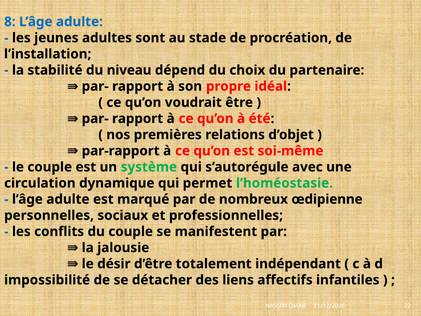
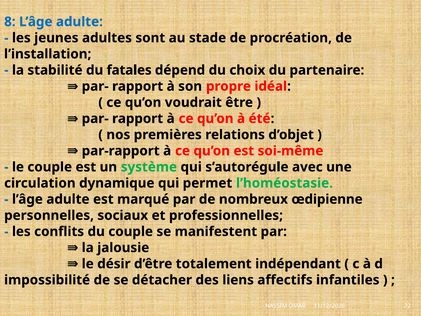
niveau: niveau -> fatales (129, 70)
